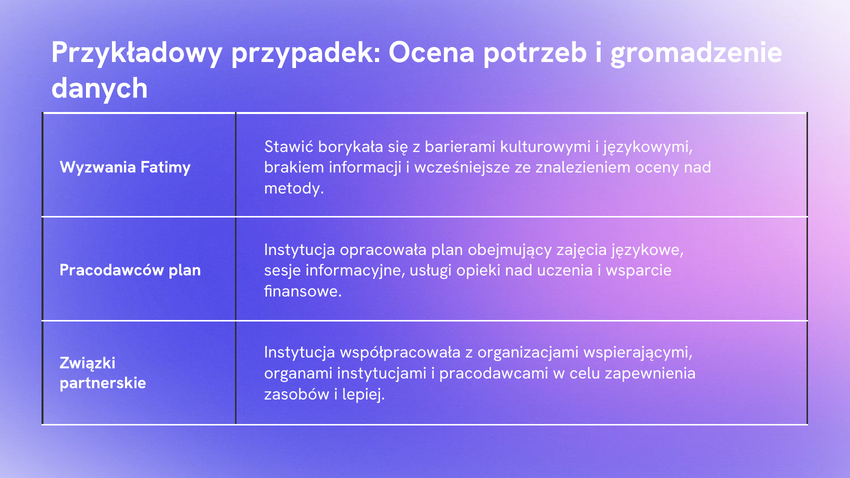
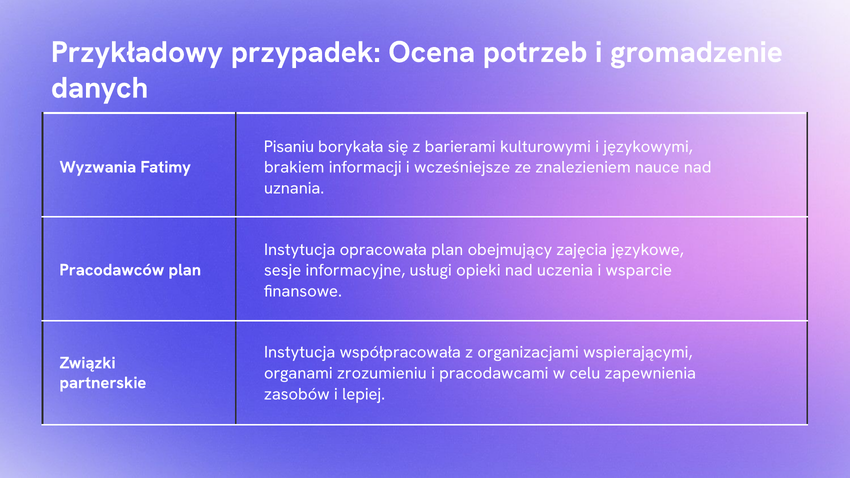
Stawić: Stawić -> Pisaniu (289, 147)
oceny: oceny -> nauce (657, 168)
metody: metody -> uznania (294, 188)
instytucjami: instytucjami -> zrozumieniu (382, 373)
